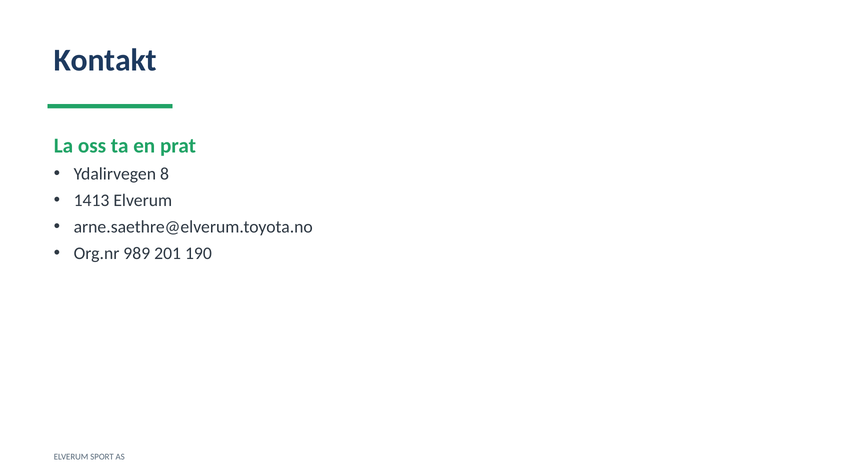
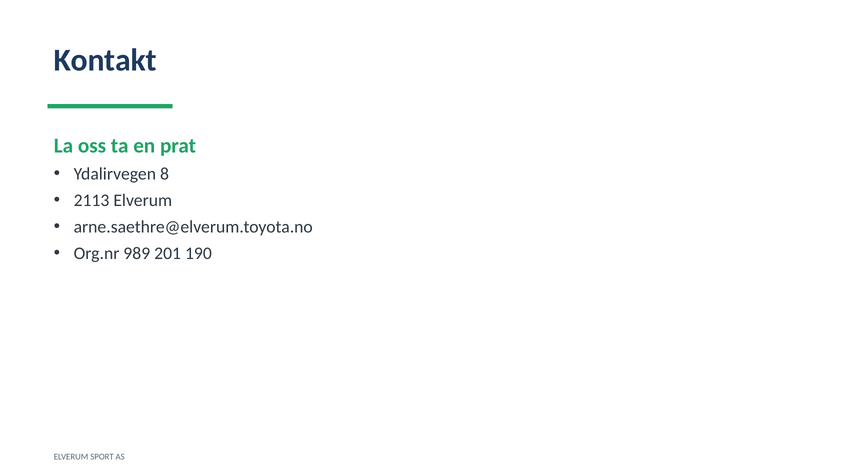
1413: 1413 -> 2113 (92, 200)
